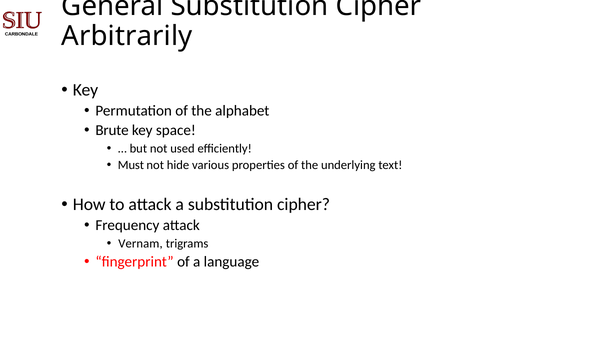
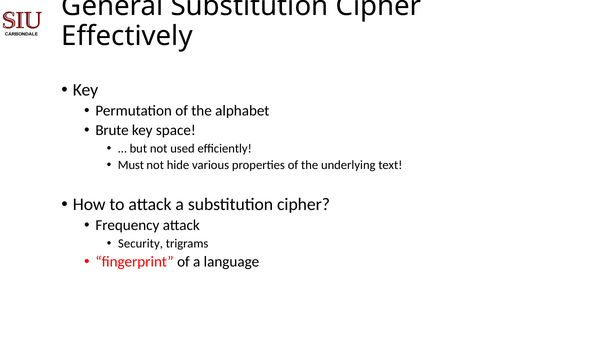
Arbitrarily: Arbitrarily -> Effectively (127, 36)
Vernam: Vernam -> Security (140, 243)
